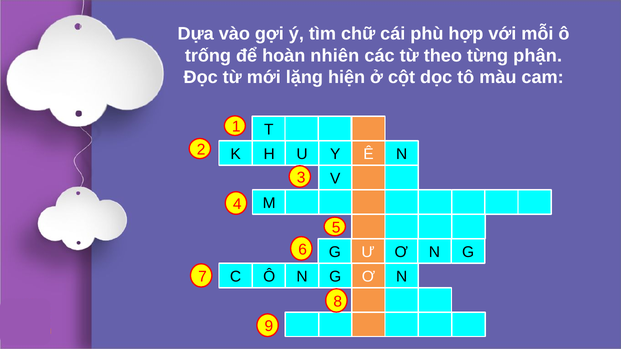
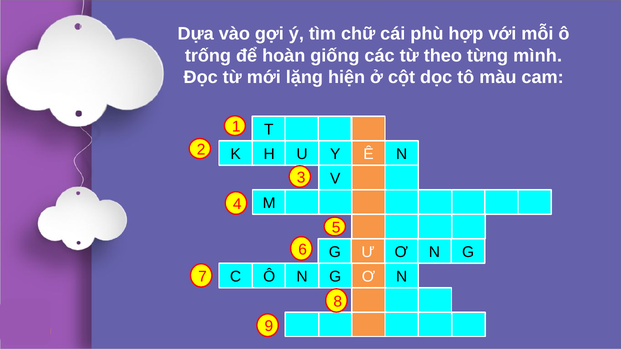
nhiên: nhiên -> giống (335, 56)
phận: phận -> mình (538, 56)
